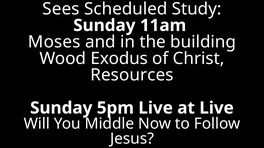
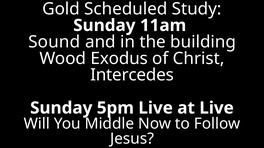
Sees: Sees -> Gold (61, 9)
Moses: Moses -> Sound (54, 42)
Resources: Resources -> Intercedes (132, 75)
